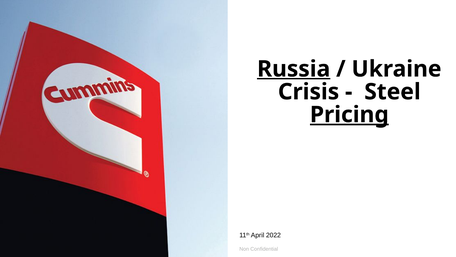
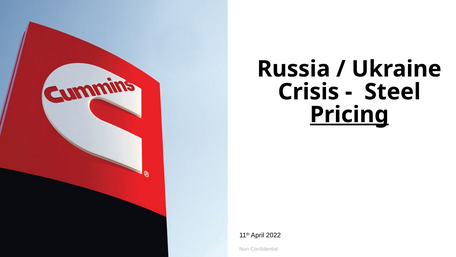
Russia underline: present -> none (294, 69)
